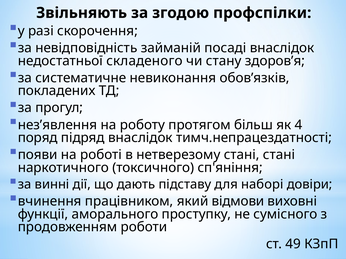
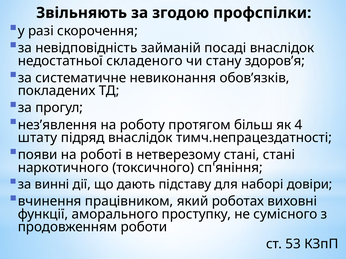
поряд: поряд -> штату (38, 138)
відмови: відмови -> роботах (238, 202)
49: 49 -> 53 (293, 245)
